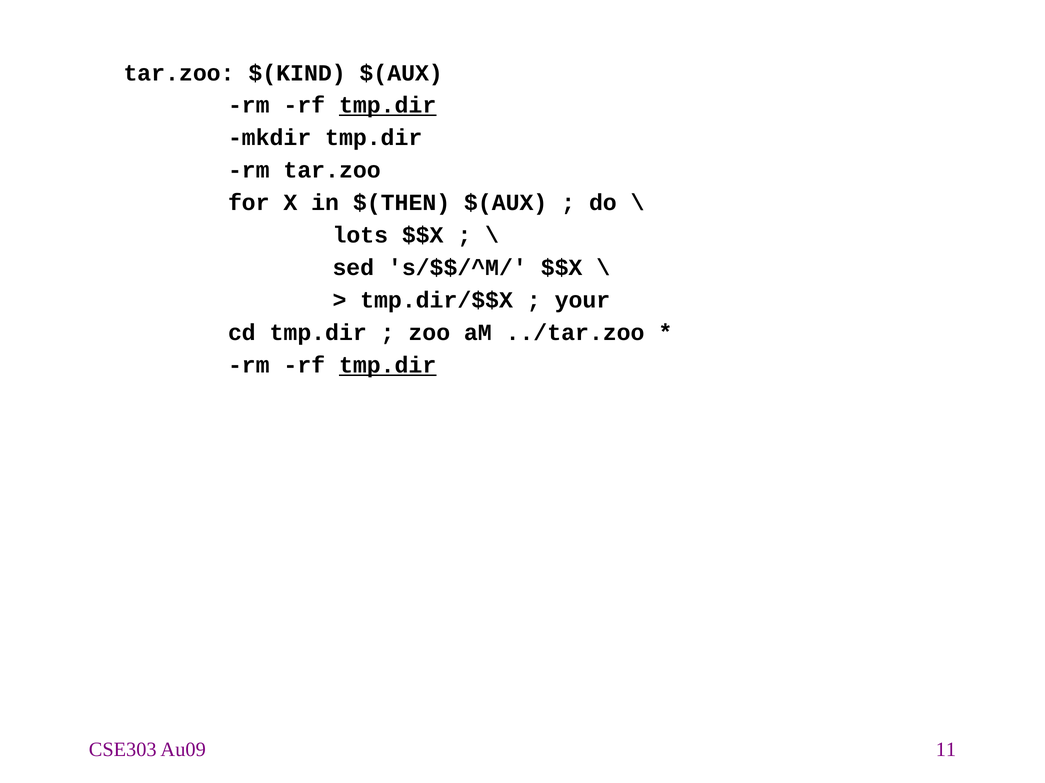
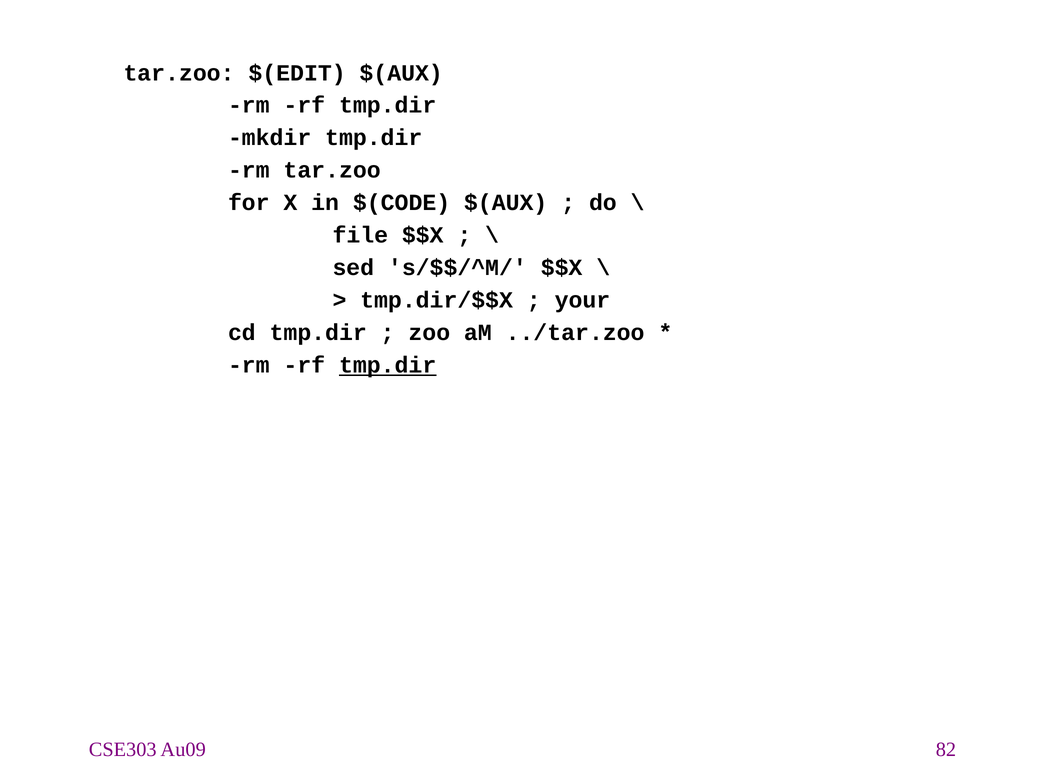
$(KIND: $(KIND -> $(EDIT (297, 73)
tmp.dir underline: present -> none (388, 105)
$(THEN: $(THEN -> $(CODE (402, 203)
lots: lots -> file (360, 235)
11: 11 -> 82 (946, 750)
